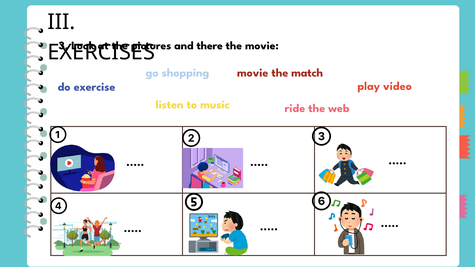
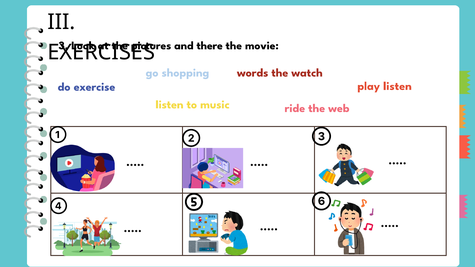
shopping movie: movie -> words (253, 73)
match: match -> watch (307, 73)
play video: video -> listen (397, 86)
